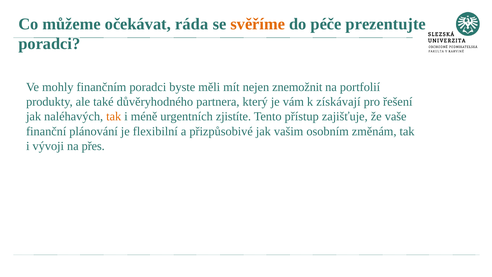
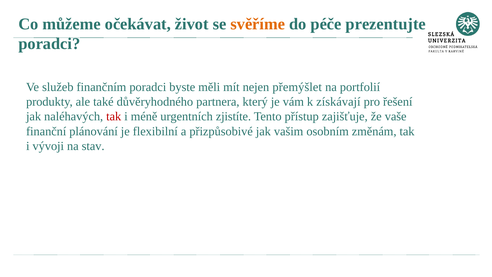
ráda: ráda -> život (192, 24)
mohly: mohly -> služeb (58, 87)
znemožnit: znemožnit -> přemýšlet (297, 87)
tak colour: orange -> red (114, 116)
přes: přes -> stav (93, 146)
